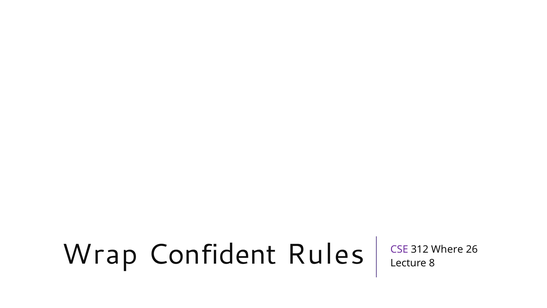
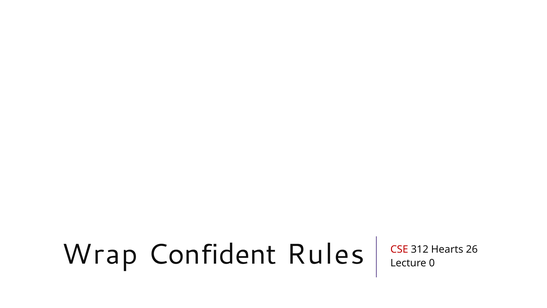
CSE colour: purple -> red (399, 249)
Where: Where -> Hearts (447, 249)
8: 8 -> 0 (432, 263)
